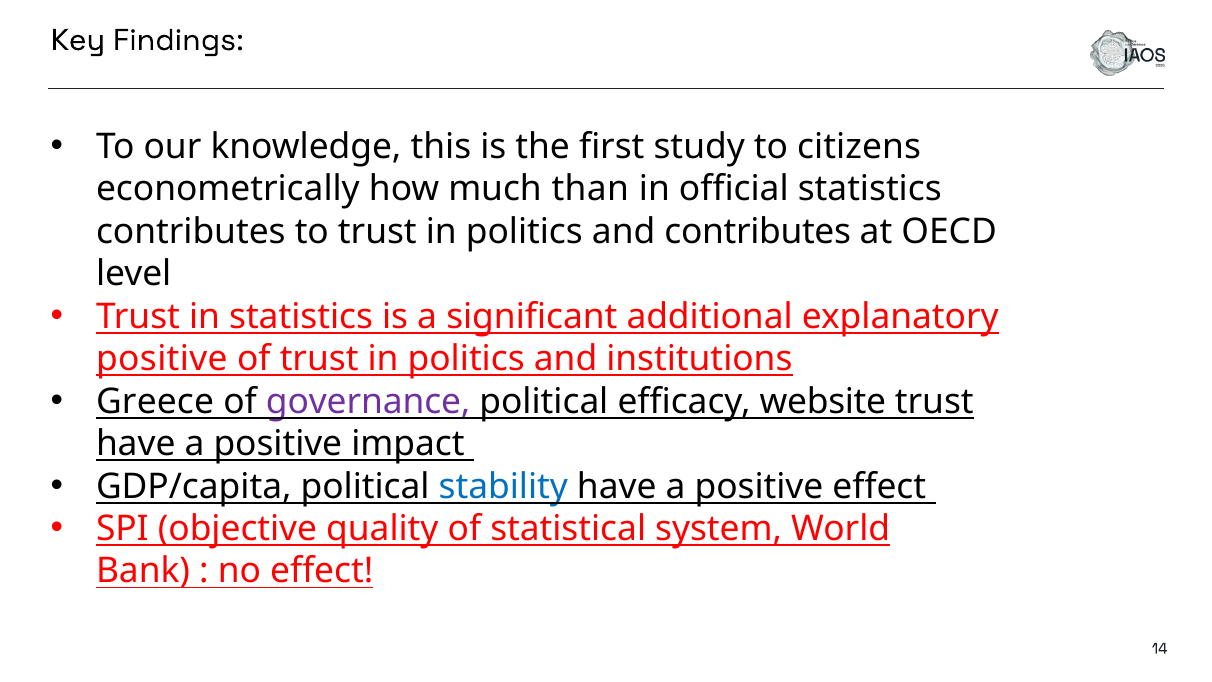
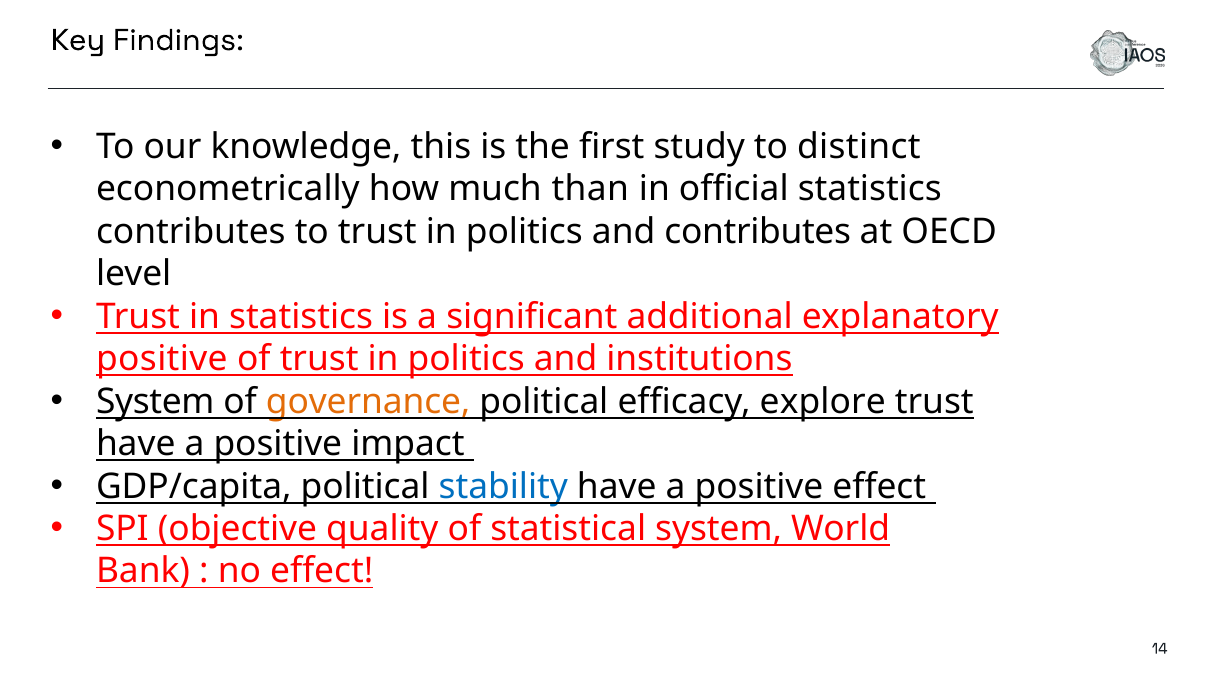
citizens: citizens -> distinct (859, 147)
Greece: Greece -> System (155, 401)
governance colour: purple -> orange (368, 401)
website: website -> explore (823, 401)
